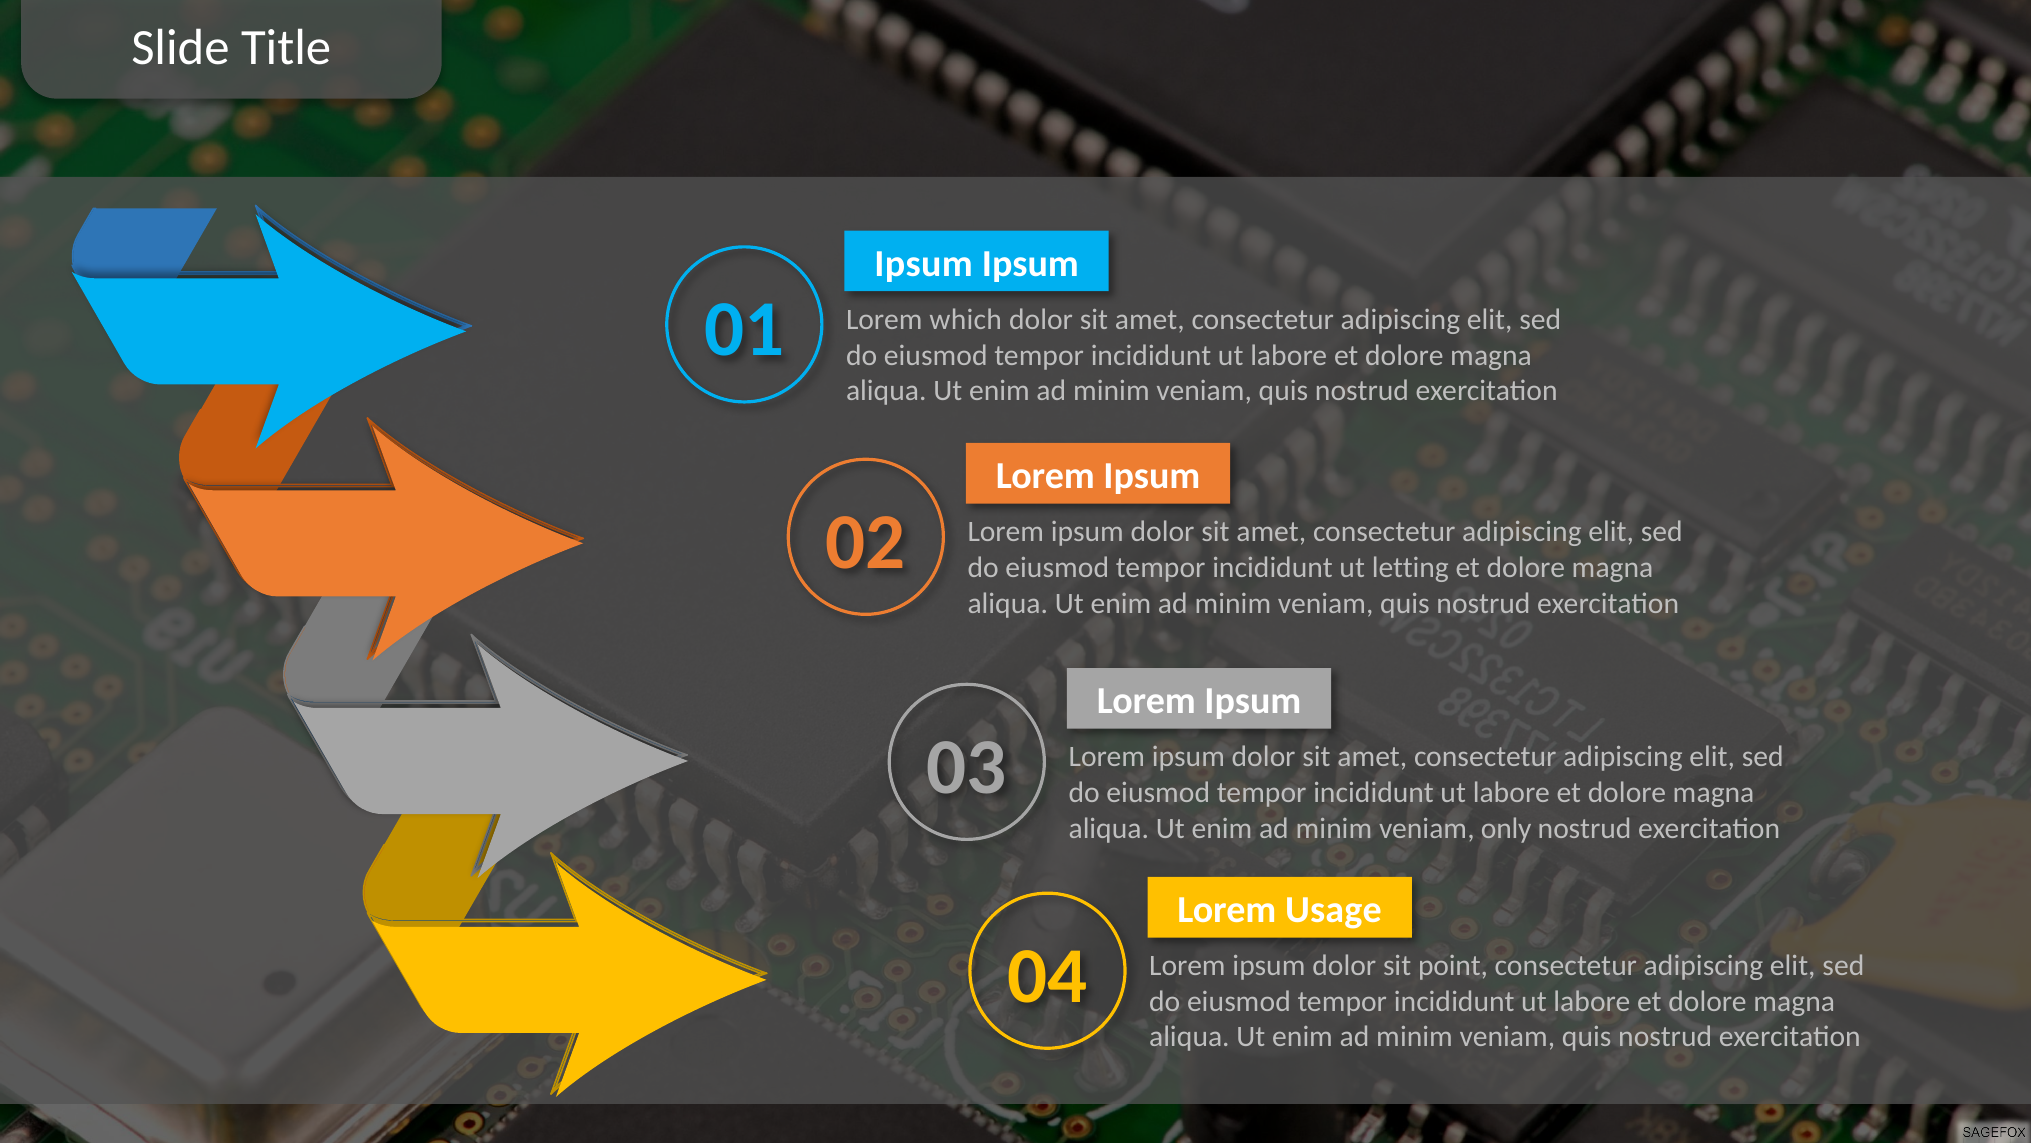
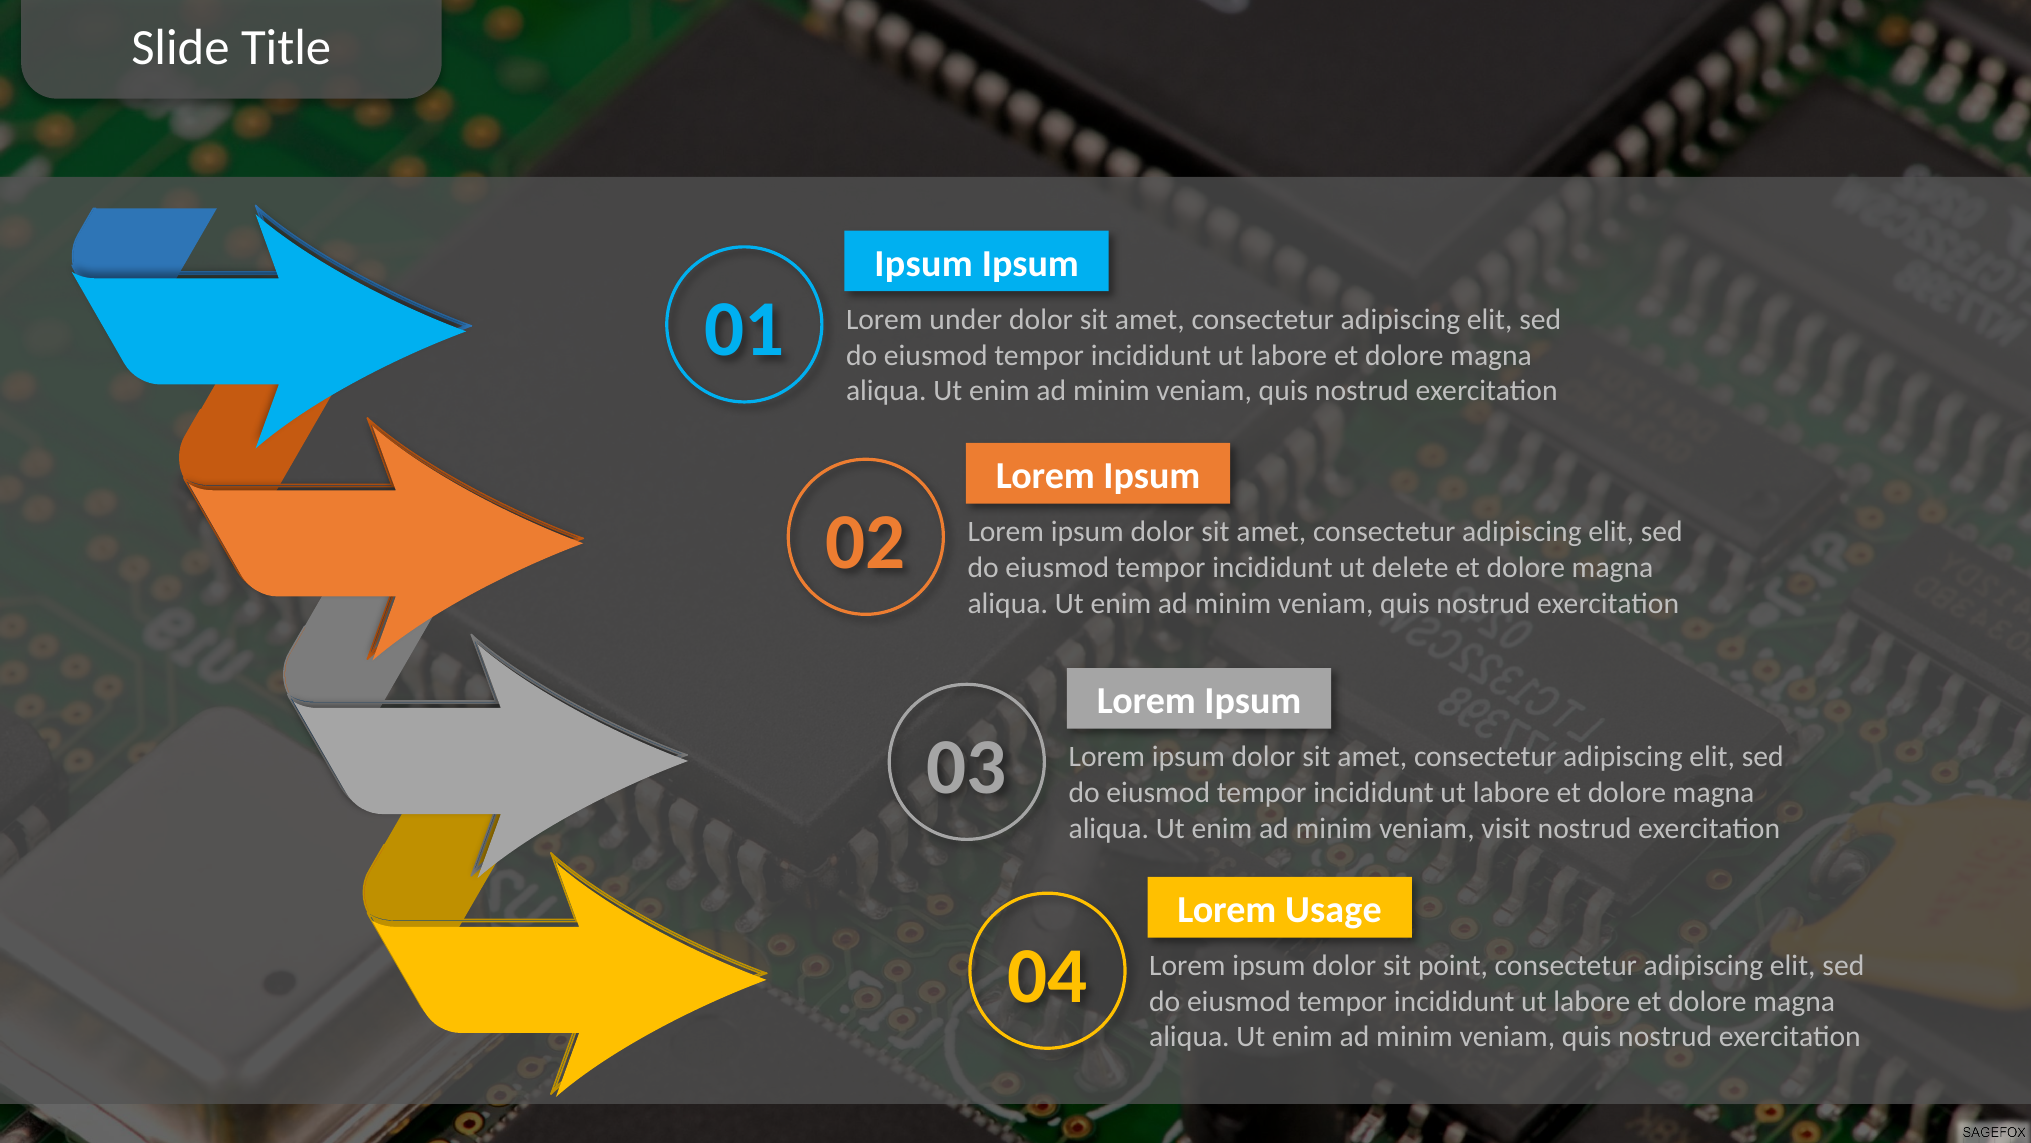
which: which -> under (966, 320)
letting: letting -> delete (1410, 567)
only: only -> visit (1506, 828)
